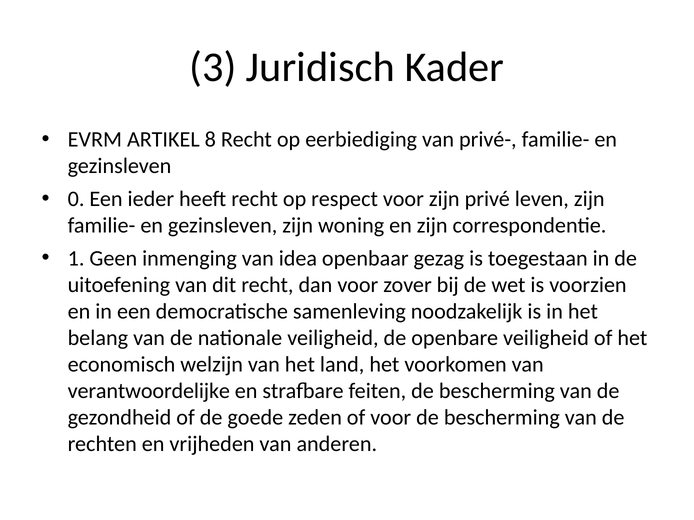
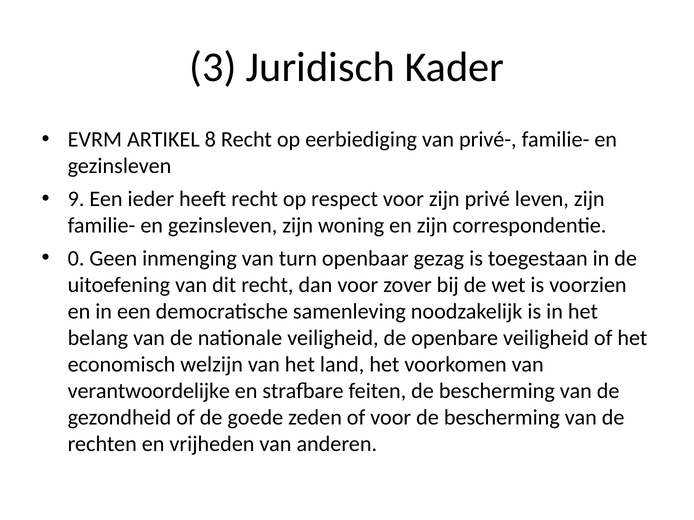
0: 0 -> 9 (76, 199)
1: 1 -> 0 (76, 258)
idea: idea -> turn (298, 258)
